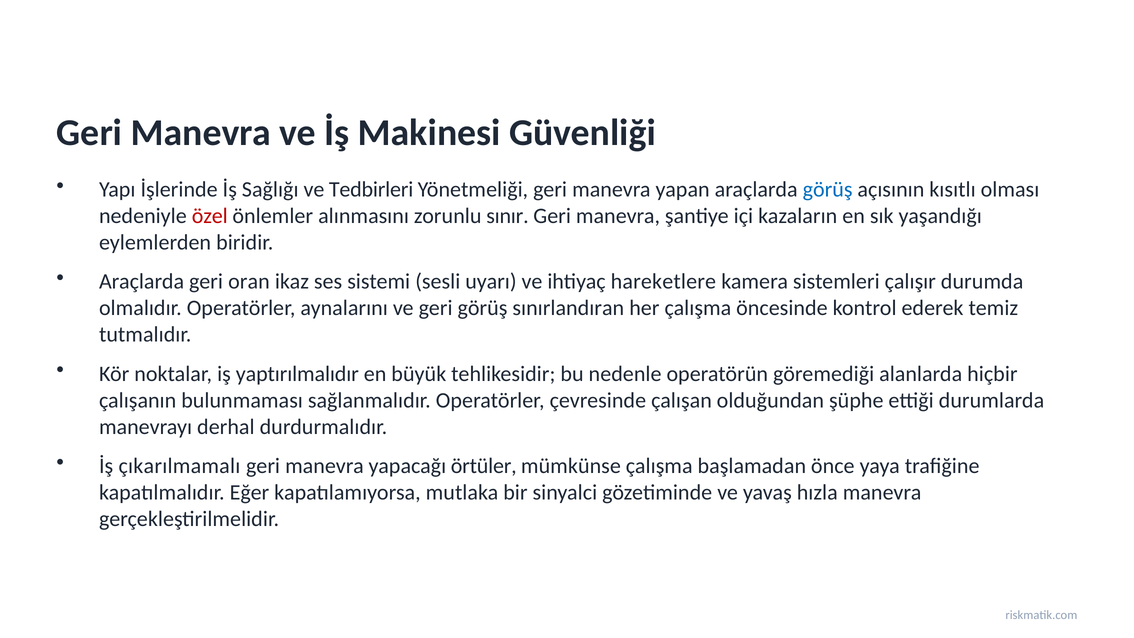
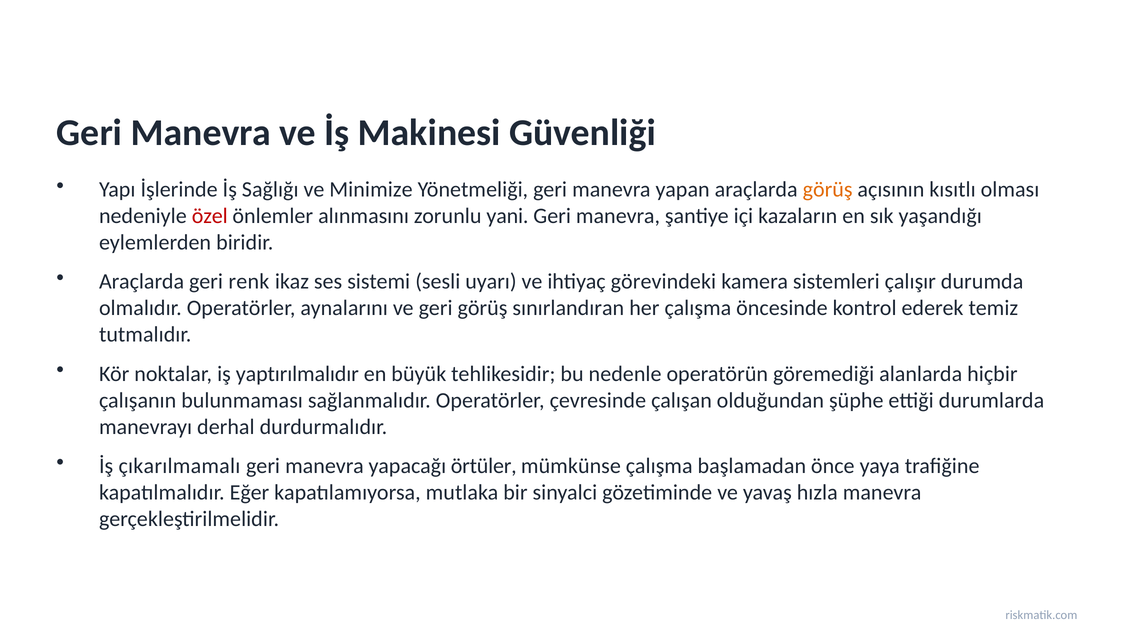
Tedbirleri: Tedbirleri -> Minimize (371, 189)
görüş colour: blue -> orange (828, 189)
sınır: sınır -> yani (507, 216)
oran: oran -> renk (249, 282)
hareketlere: hareketlere -> görevindeki (663, 282)
